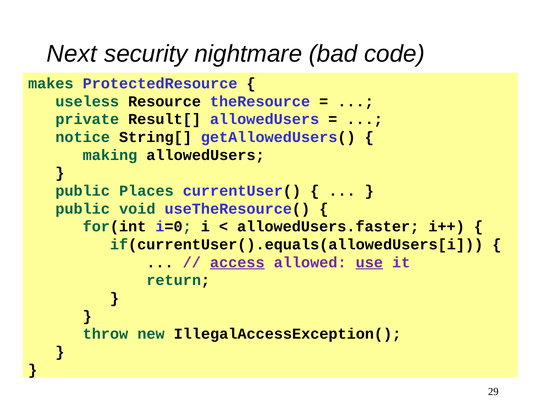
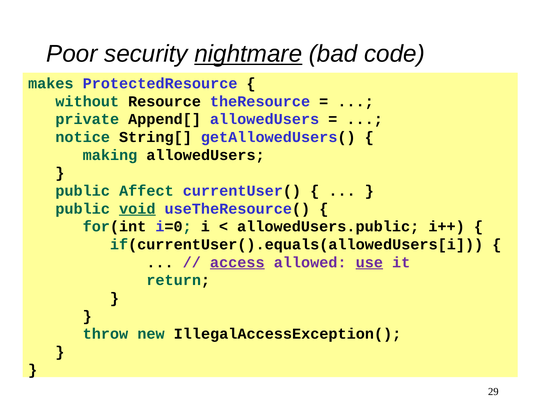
Next: Next -> Poor (72, 54)
nightmare underline: none -> present (248, 54)
useless: useless -> without (87, 101)
Result[: Result[ -> Append[ (165, 119)
Places: Places -> Affect (146, 191)
void underline: none -> present (137, 209)
allowedUsers.faster: allowedUsers.faster -> allowedUsers.public (328, 226)
